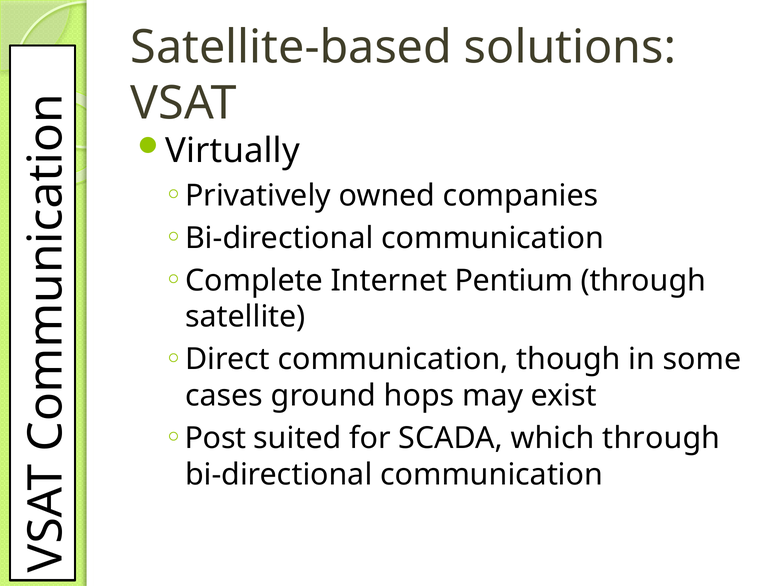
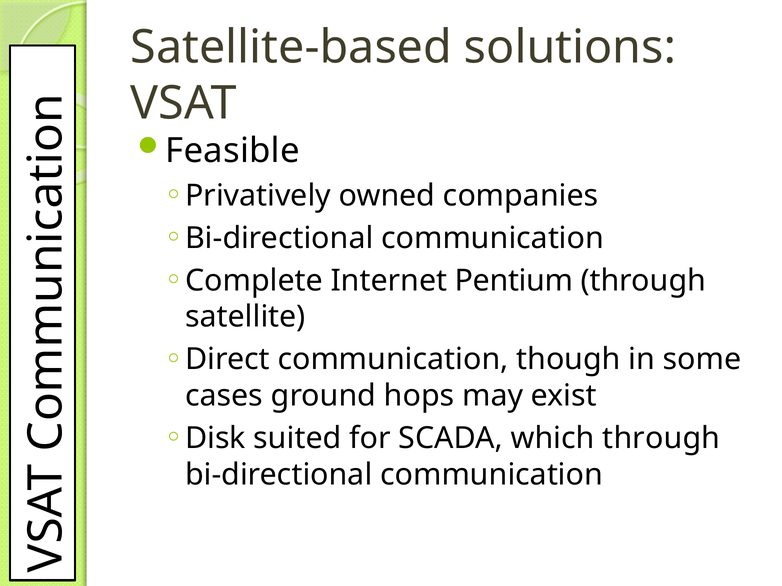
Virtually: Virtually -> Feasible (233, 151)
Post: Post -> Disk (215, 439)
